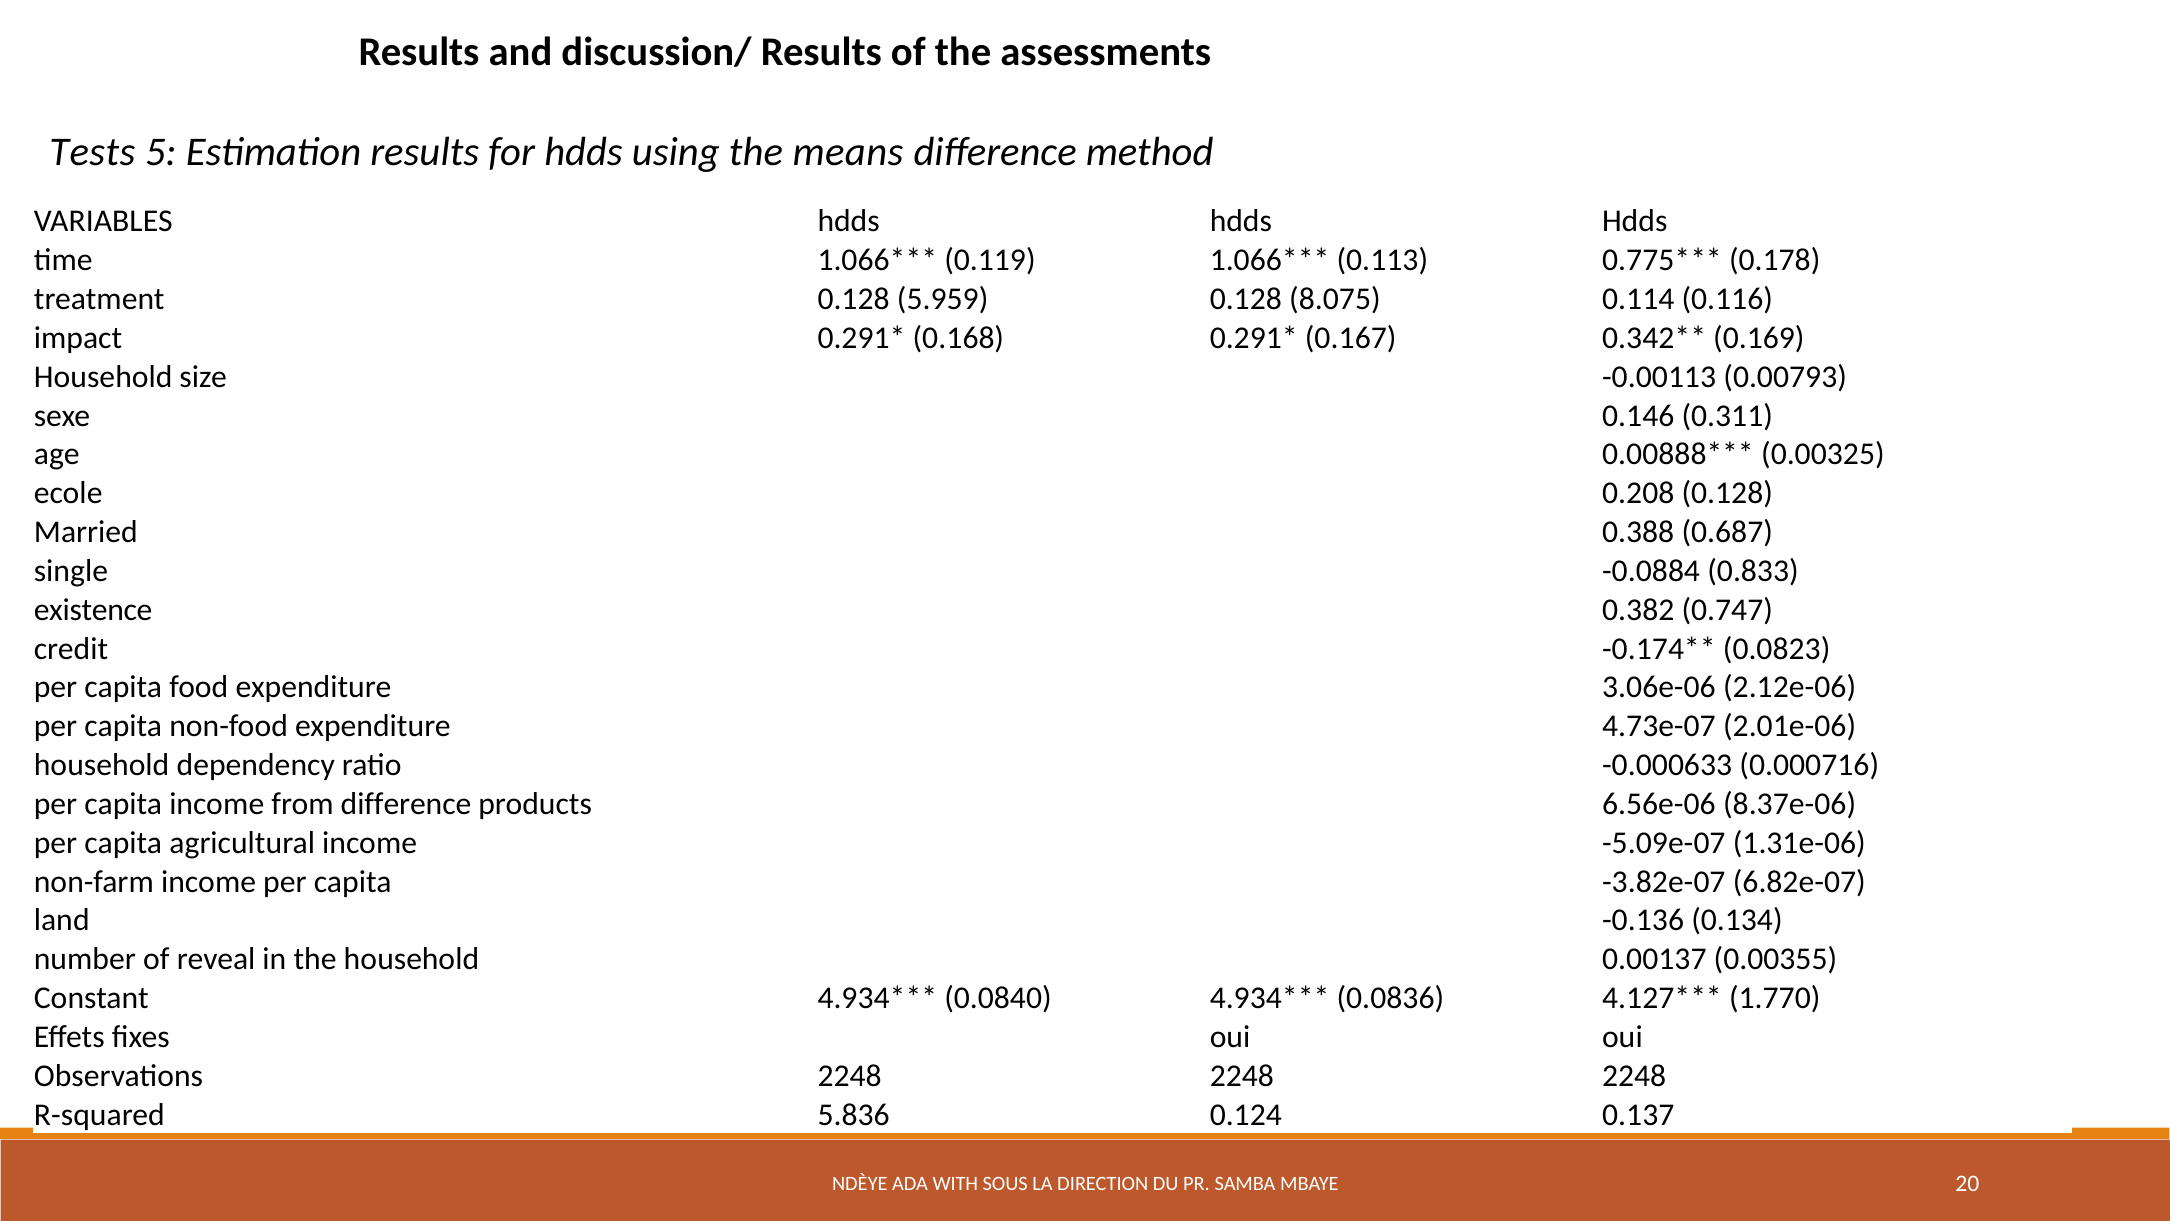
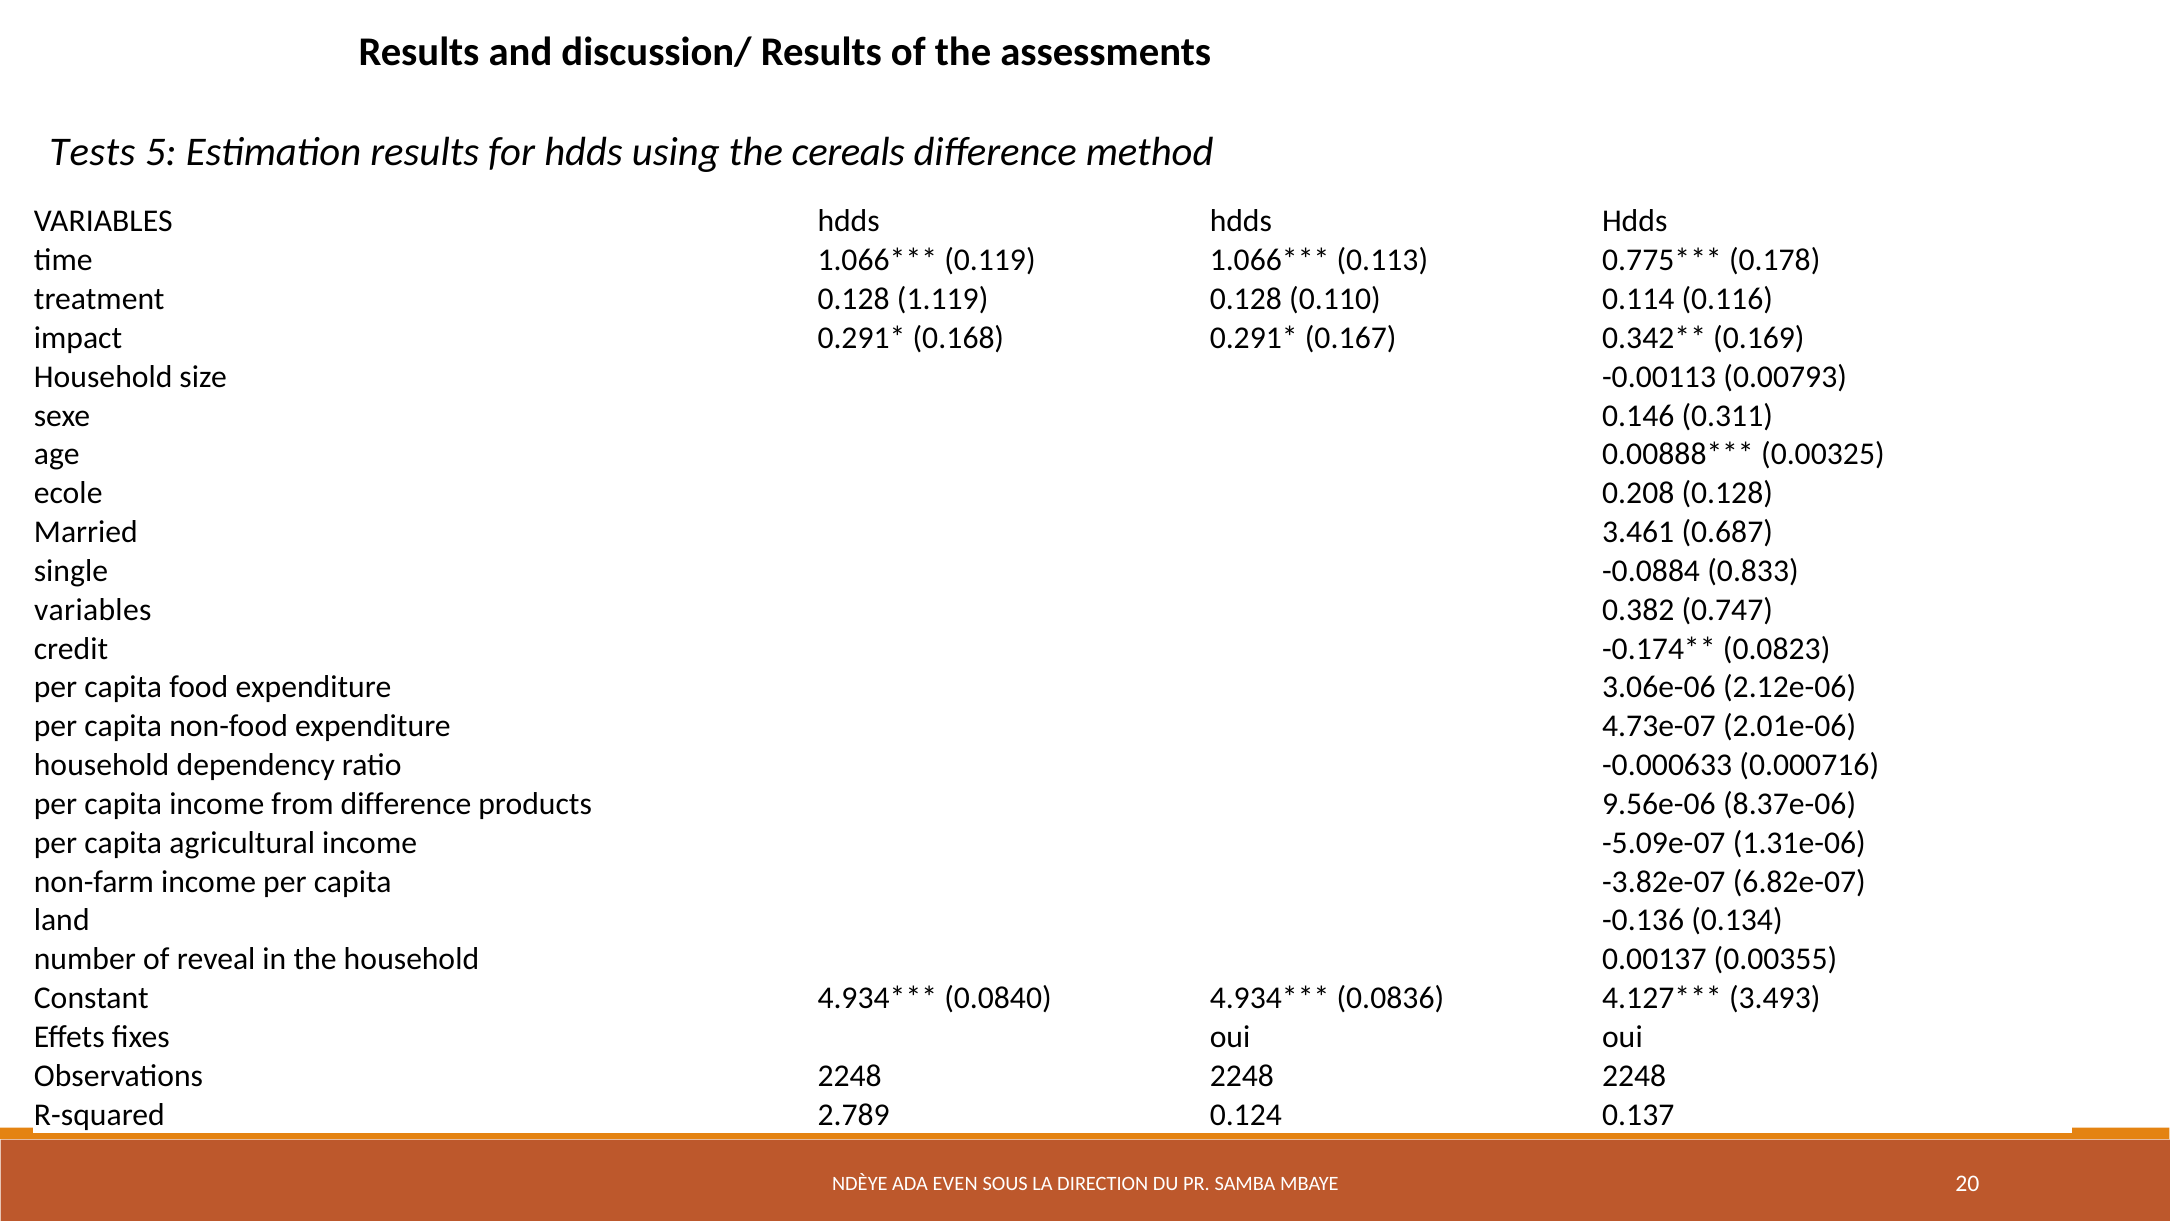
means: means -> cereals (848, 152)
5.959: 5.959 -> 1.119 (943, 299)
8.075: 8.075 -> 0.110 (1335, 299)
0.388: 0.388 -> 3.461 (1638, 532)
existence: existence -> variables (93, 610)
6.56e-06: 6.56e-06 -> 9.56e-06 (1659, 804)
1.770: 1.770 -> 3.493 (1775, 998)
5.836: 5.836 -> 2.789 (854, 1114)
WITH: WITH -> EVEN (955, 1184)
